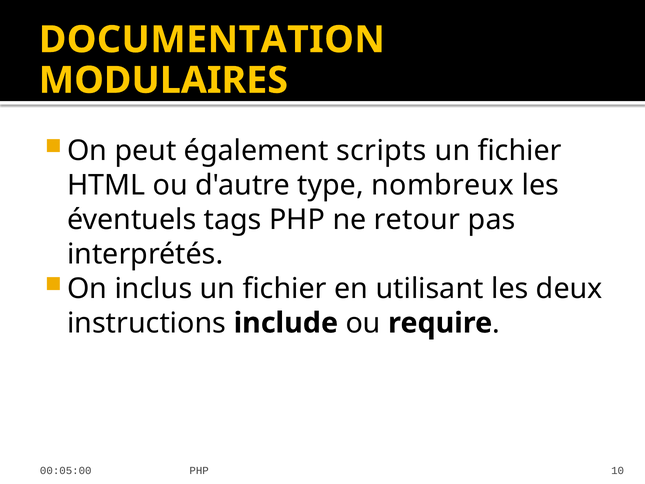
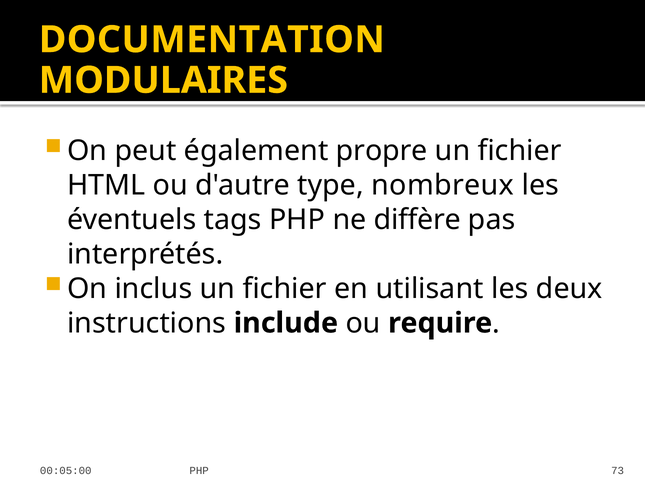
scripts: scripts -> propre (382, 151)
retour: retour -> diffère (417, 220)
10: 10 -> 73 (618, 471)
